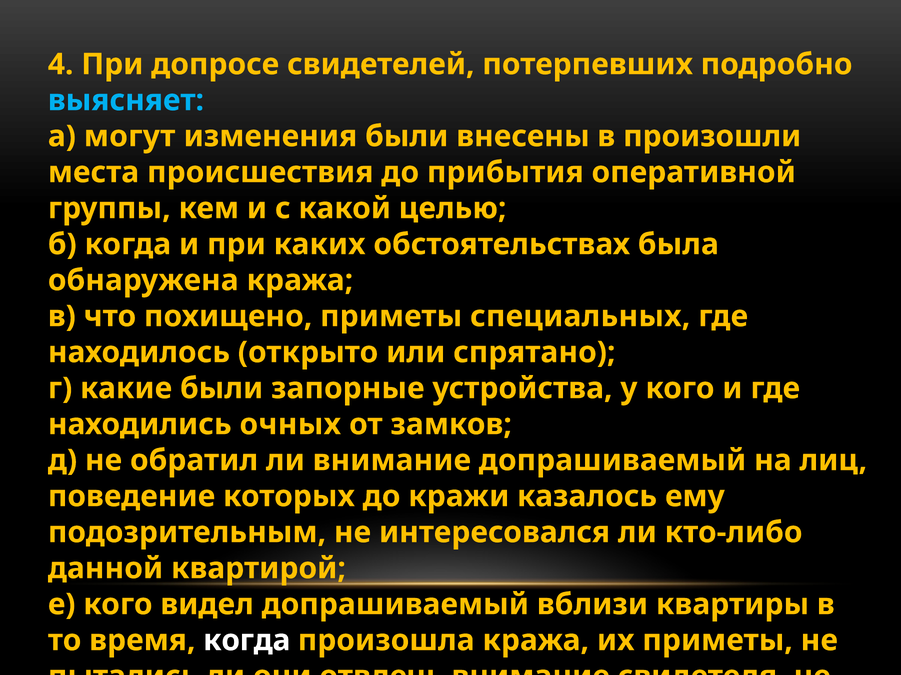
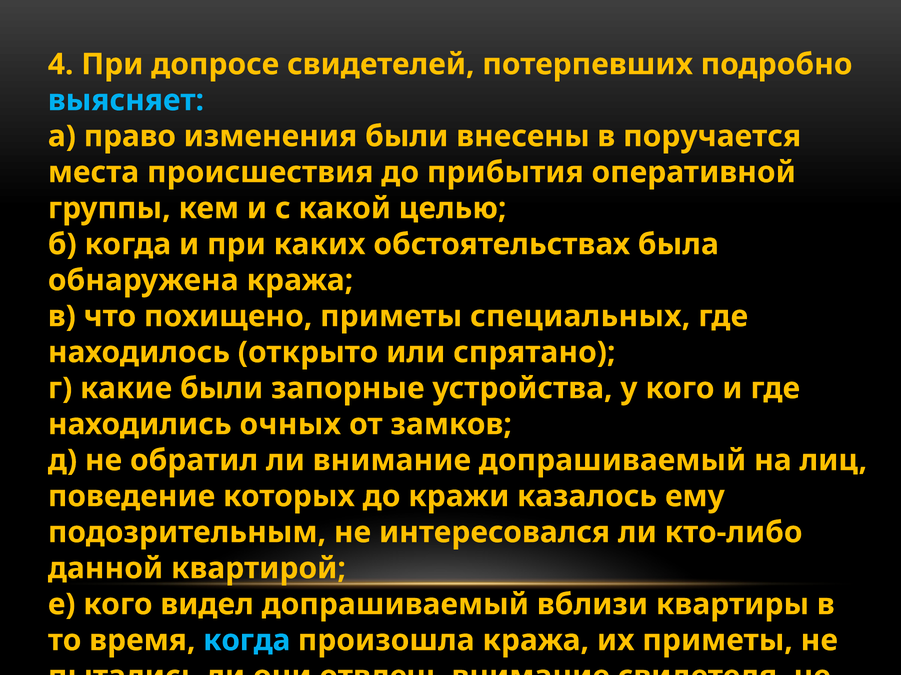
могут: могут -> право (130, 136)
произошли: произошли -> поручается (712, 136)
когда colour: white -> light blue (247, 641)
